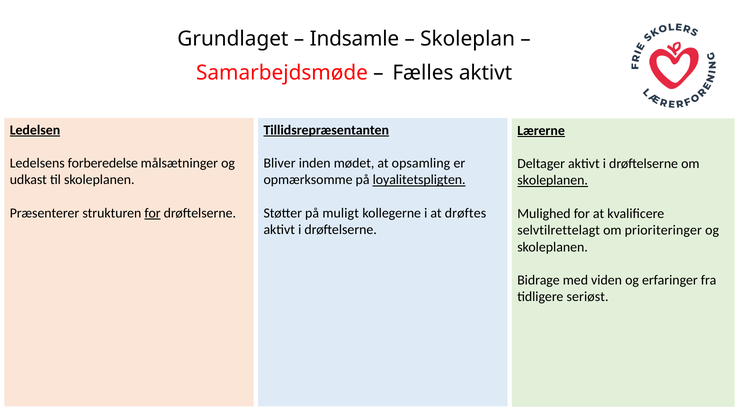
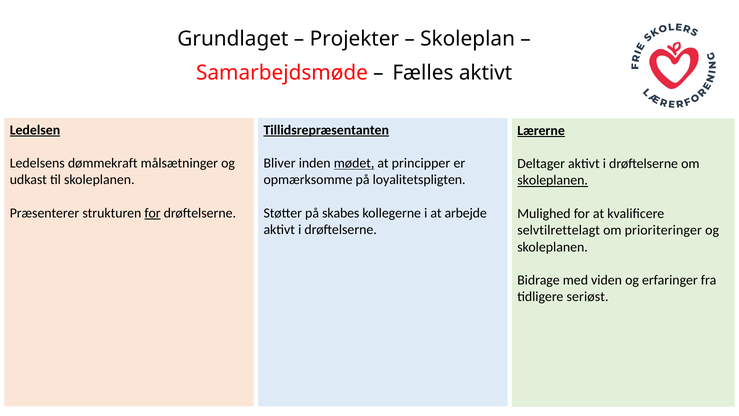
Indsamle: Indsamle -> Projekter (354, 39)
forberedelse: forberedelse -> dømmekraft (103, 163)
mødet underline: none -> present (354, 163)
opsamling: opsamling -> principper (421, 163)
loyalitetspligten underline: present -> none (419, 180)
muligt: muligt -> skabes (341, 213)
drøftes: drøftes -> arbejde (466, 213)
